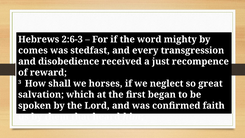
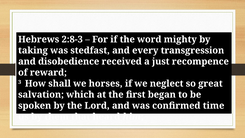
2:6-3: 2:6-3 -> 2:8-3 (72, 39)
comes: comes -> taking (33, 50)
faith: faith -> time (214, 105)
